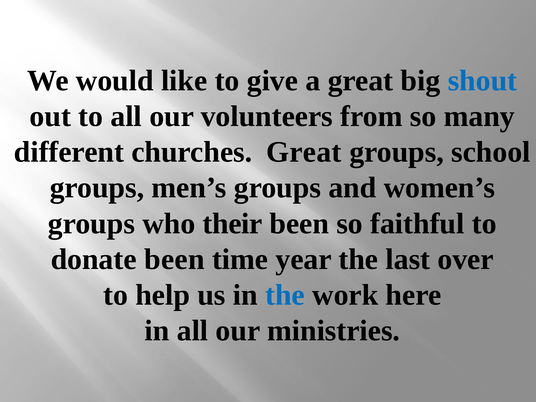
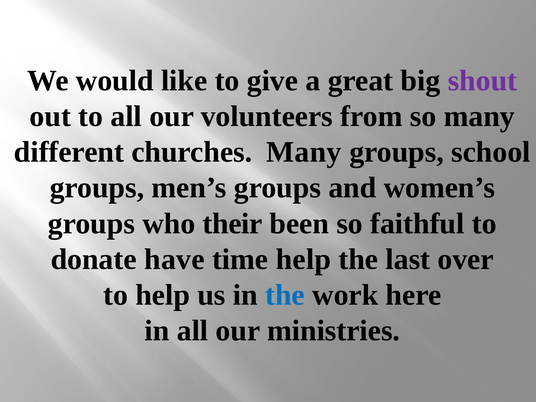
shout colour: blue -> purple (482, 81)
churches Great: Great -> Many (304, 152)
donate been: been -> have (174, 259)
time year: year -> help (303, 259)
